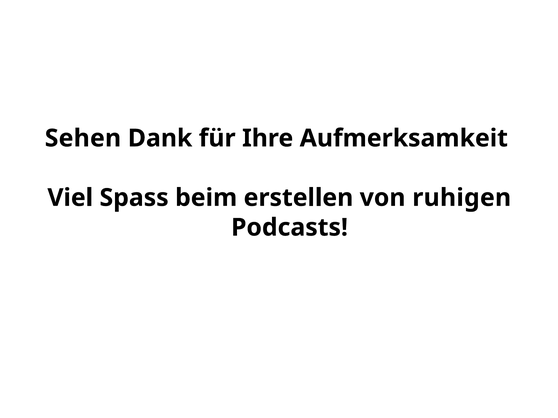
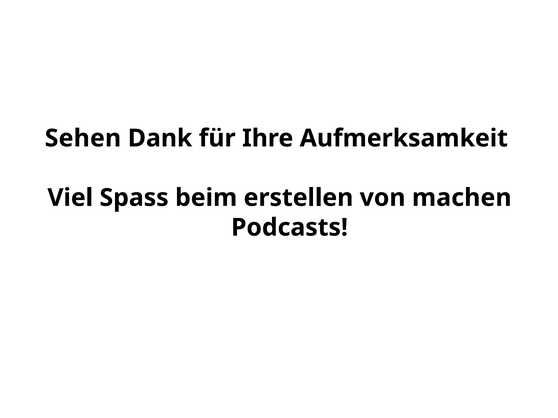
ruhigen: ruhigen -> machen (462, 198)
